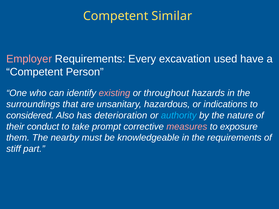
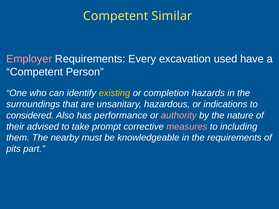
existing colour: pink -> yellow (114, 93)
throughout: throughout -> completion (166, 93)
deterioration: deterioration -> performance (121, 116)
authority colour: light blue -> pink (179, 116)
conduct: conduct -> advised (43, 127)
exposure: exposure -> including (239, 127)
stiff: stiff -> pits (14, 149)
